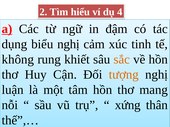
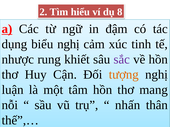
4: 4 -> 8 (120, 12)
không: không -> nhược (18, 60)
sắc colour: orange -> purple (122, 60)
xứng: xứng -> nhấn (128, 105)
